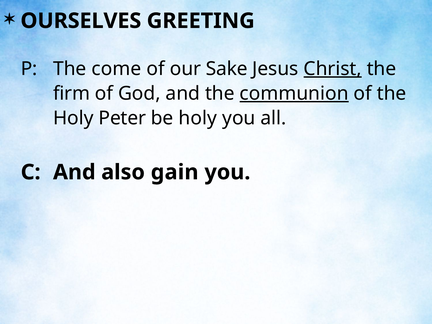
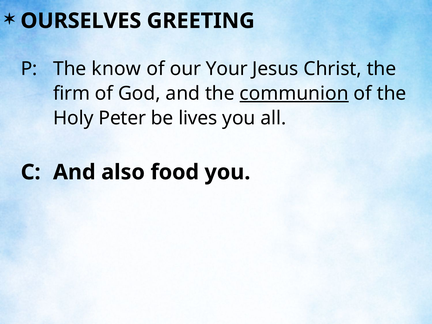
come: come -> know (116, 69)
Sake: Sake -> Your (227, 69)
Christ underline: present -> none (333, 69)
be holy: holy -> lives (198, 118)
gain: gain -> food (175, 172)
